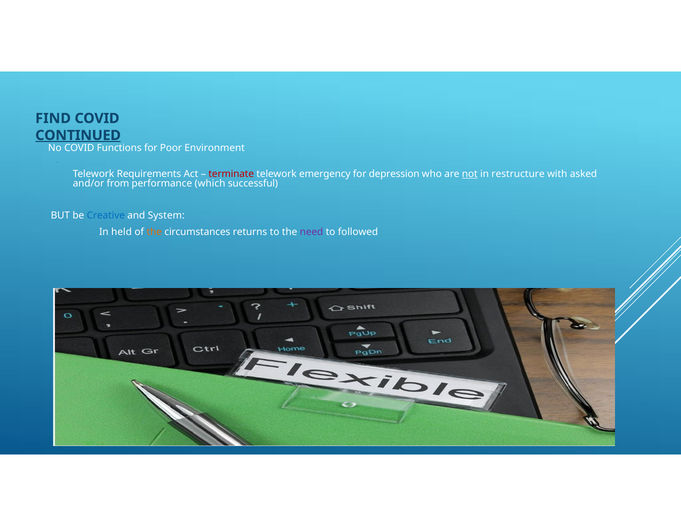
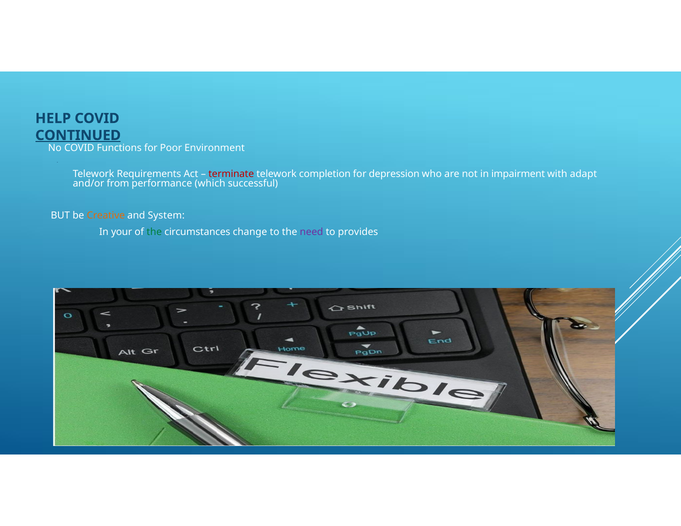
FIND: FIND -> HELP (53, 118)
emergency: emergency -> completion (325, 174)
not underline: present -> none (470, 174)
restructure: restructure -> impairment (518, 174)
asked: asked -> adapt (583, 174)
Creative colour: blue -> orange (106, 216)
held: held -> your (122, 232)
the colour: orange -> green (154, 232)
returns: returns -> change (250, 232)
followed: followed -> provides (358, 232)
